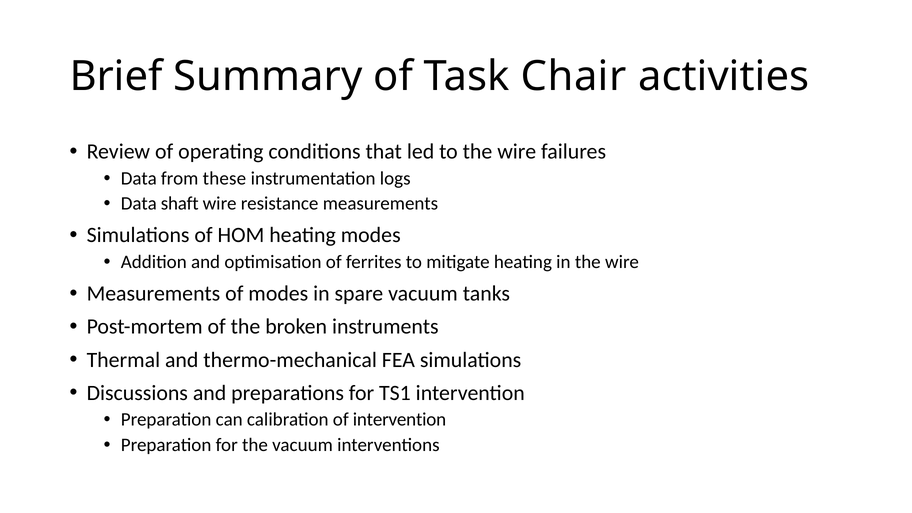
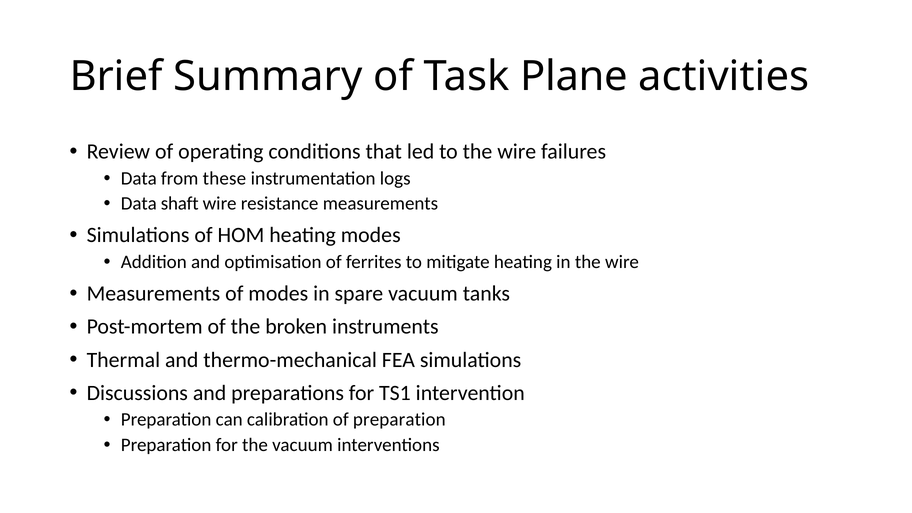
Chair: Chair -> Plane (574, 77)
of intervention: intervention -> preparation (399, 420)
